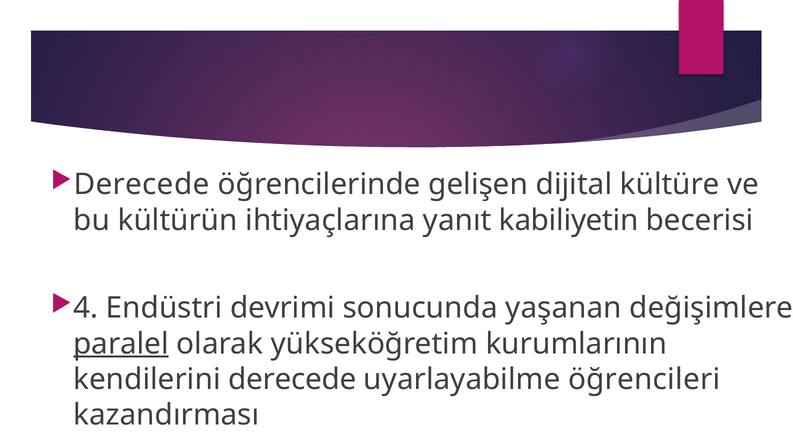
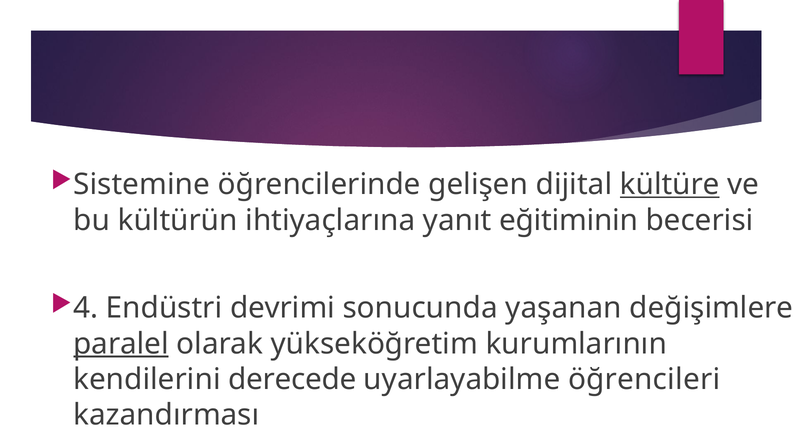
Derecede: Derecede -> Sistemine (142, 185)
kültüre underline: none -> present (670, 185)
kabiliyetin: kabiliyetin -> eğitiminin (569, 220)
